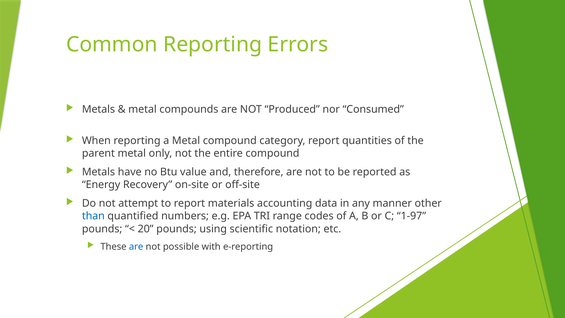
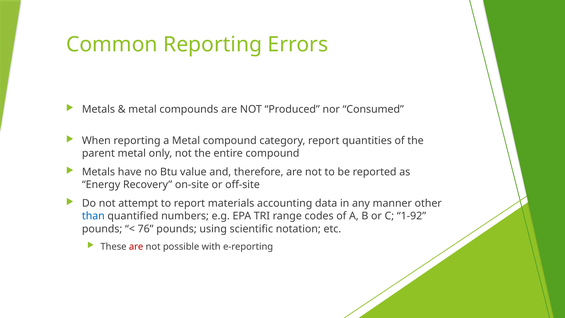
1-97: 1-97 -> 1-92 (411, 216)
20: 20 -> 76 (146, 229)
are colour: blue -> red (136, 247)
